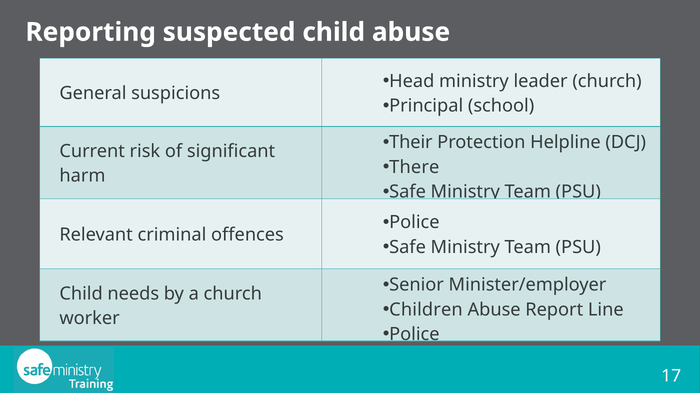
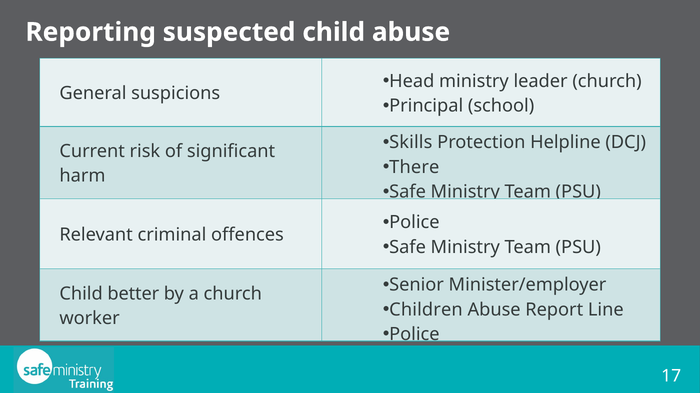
Their: Their -> Skills (411, 143)
needs: needs -> better (133, 294)
